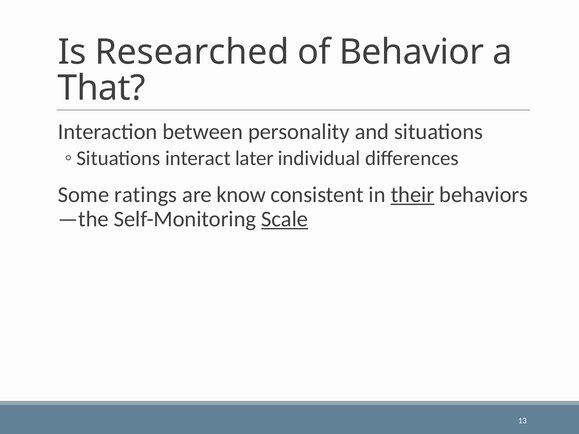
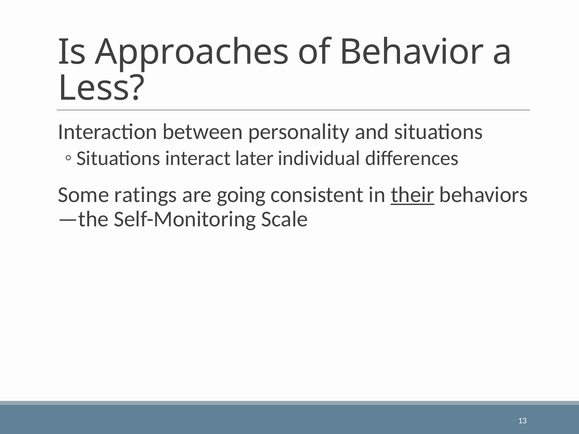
Researched: Researched -> Approaches (192, 52)
That: That -> Less (101, 88)
know: know -> going (241, 195)
Scale underline: present -> none (285, 219)
